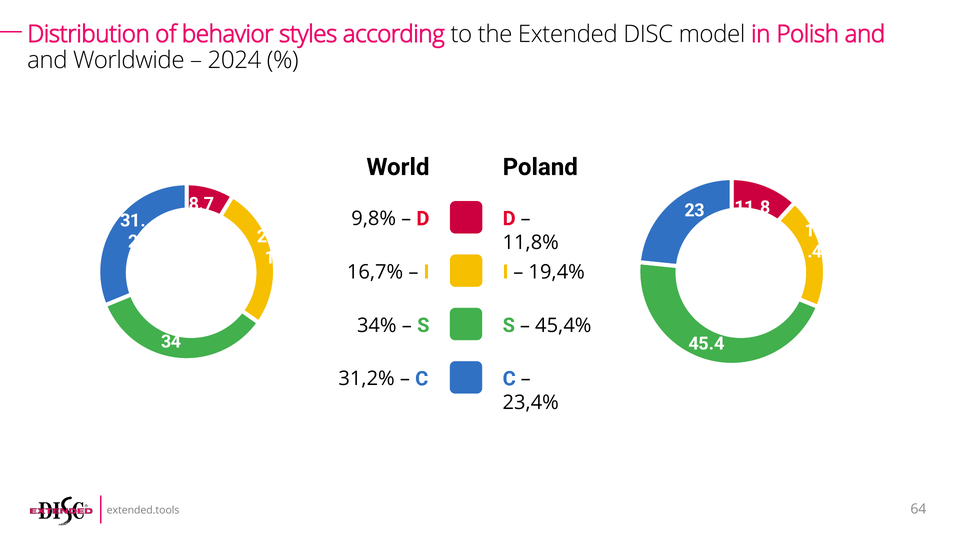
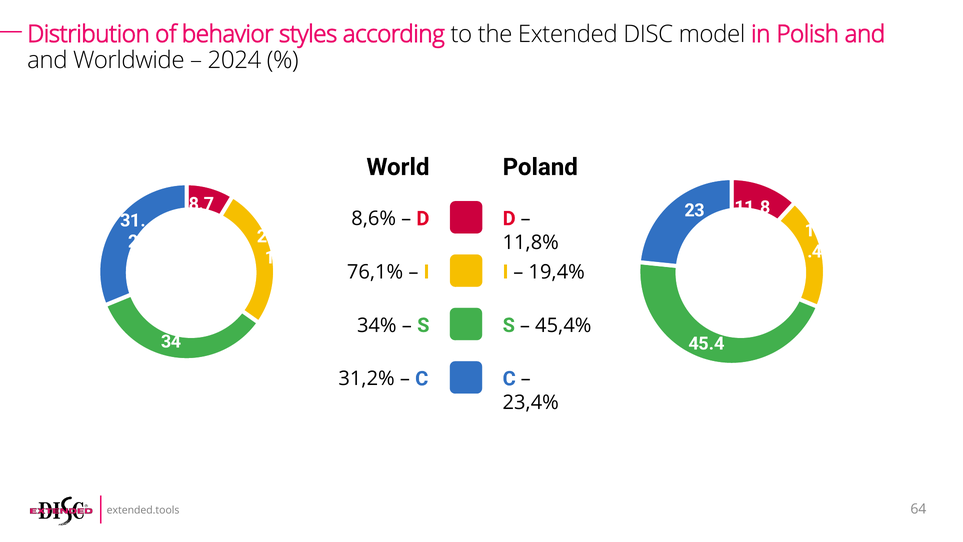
9,8%: 9,8% -> 8,6% (374, 218)
16,7%: 16,7% -> 76,1% (375, 272)
